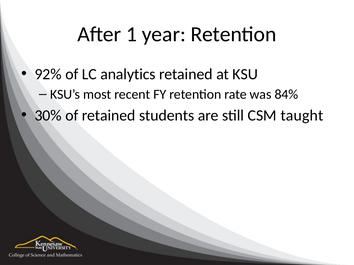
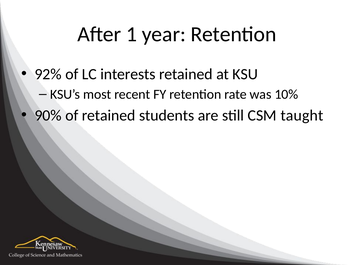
analytics: analytics -> interests (128, 74)
84%: 84% -> 10% (286, 95)
30%: 30% -> 90% (48, 116)
